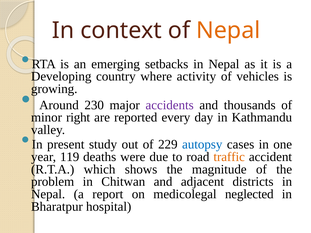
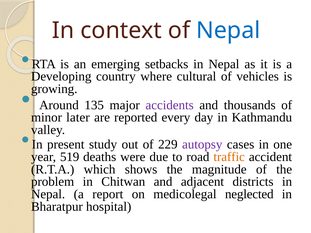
Nepal colour: orange -> blue (228, 30)
activity: activity -> cultural (196, 77)
230: 230 -> 135 (94, 105)
right: right -> later (78, 118)
autopsy colour: blue -> purple (202, 145)
119: 119 -> 519 (70, 157)
